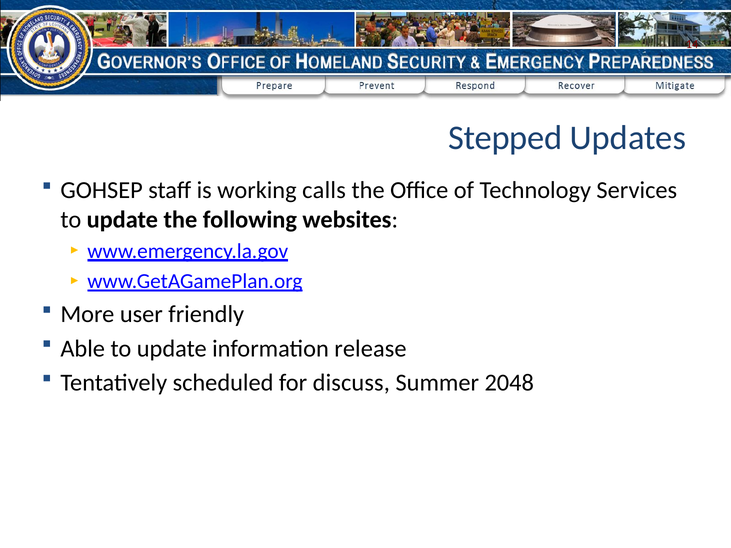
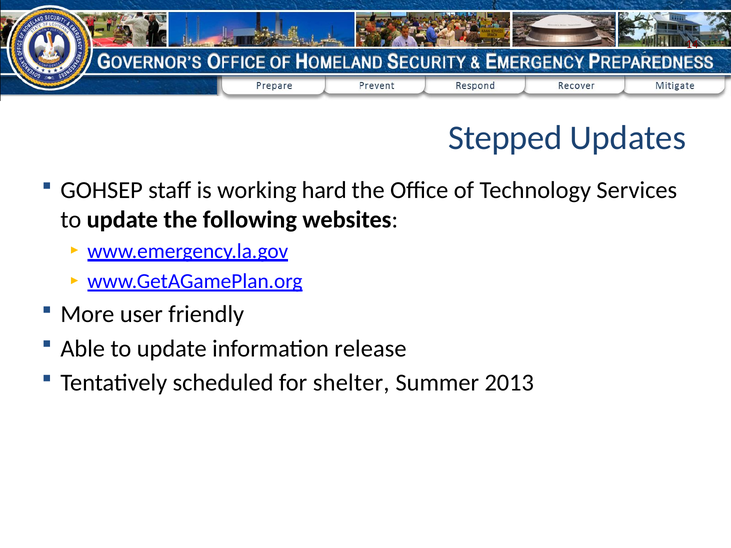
calls: calls -> hard (324, 191)
discuss: discuss -> shelter (351, 383)
2048: 2048 -> 2013 (509, 383)
